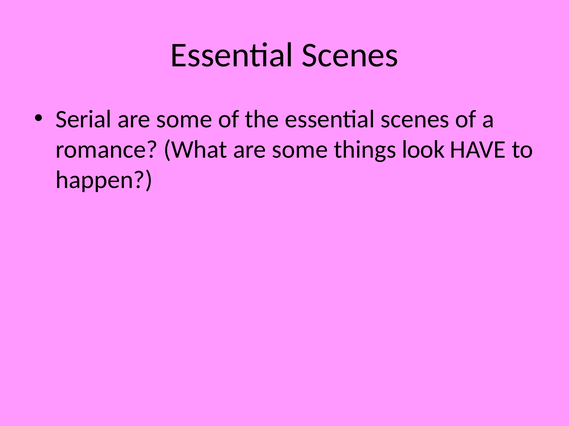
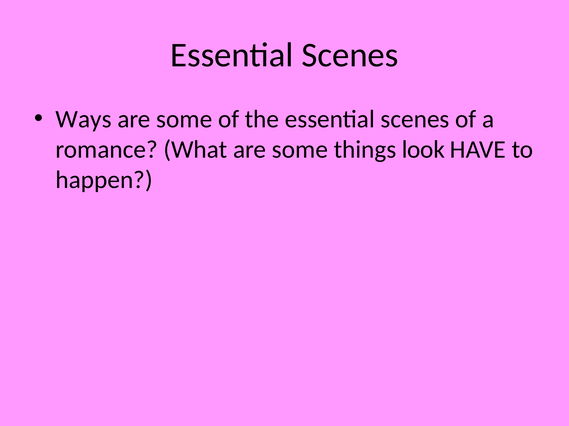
Serial: Serial -> Ways (84, 119)
